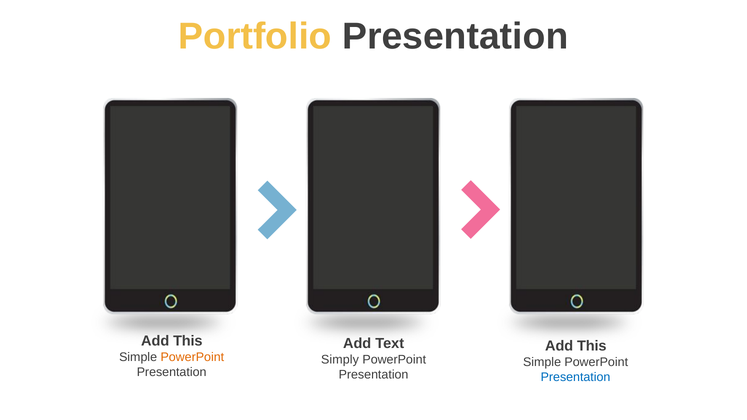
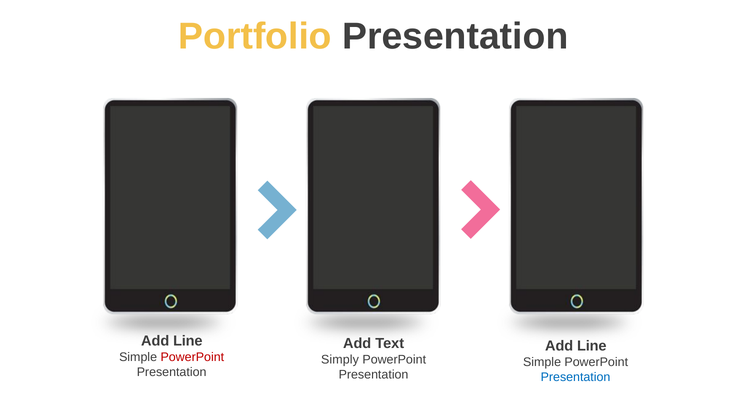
This: This -> Line (188, 341)
This: This -> Line (592, 346)
PowerPoint colour: orange -> red (192, 357)
